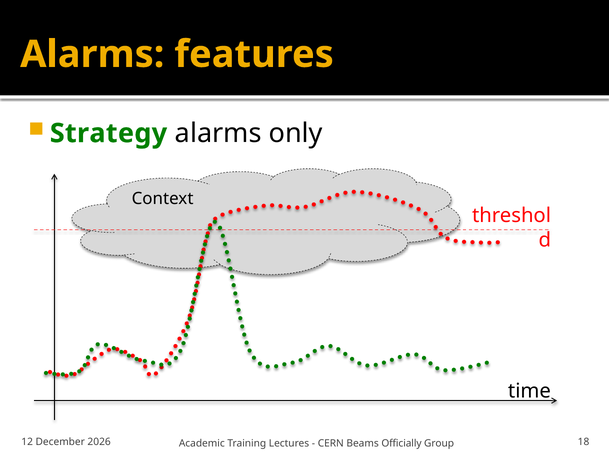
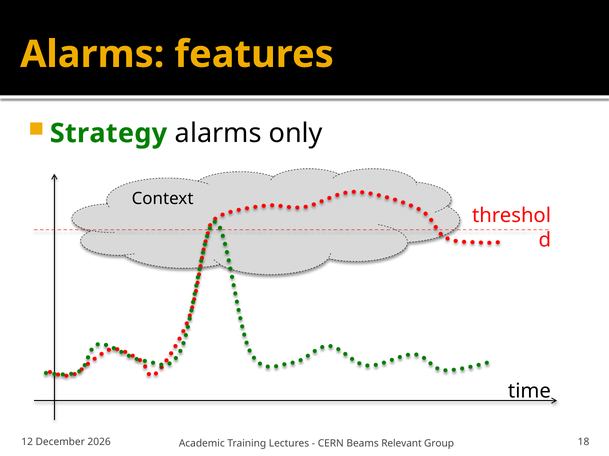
Officially: Officially -> Relevant (401, 444)
